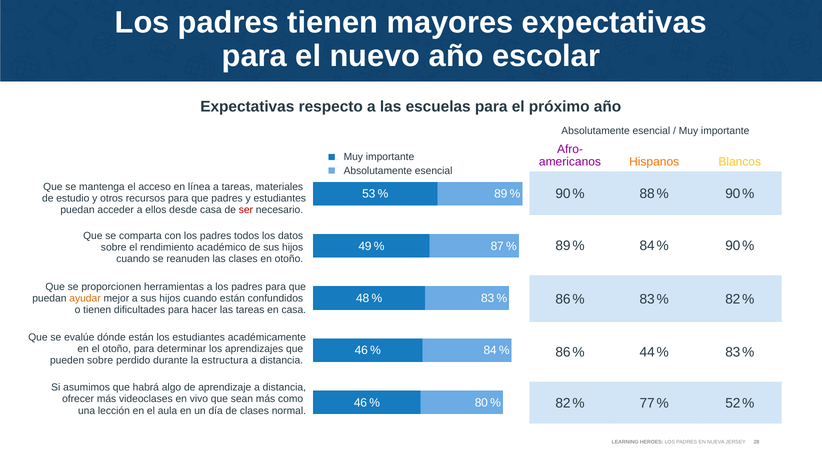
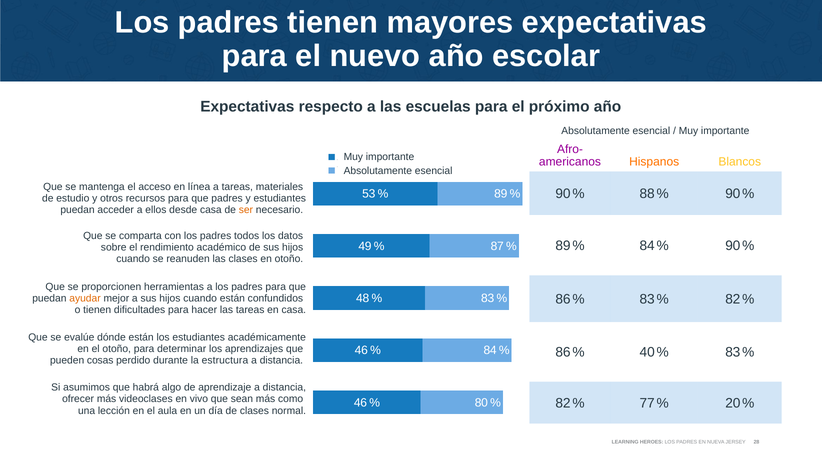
ser colour: red -> orange (246, 209)
44: 44 -> 40 (647, 352)
pueden sobre: sobre -> cosas (100, 360)
52: 52 -> 20 (733, 403)
